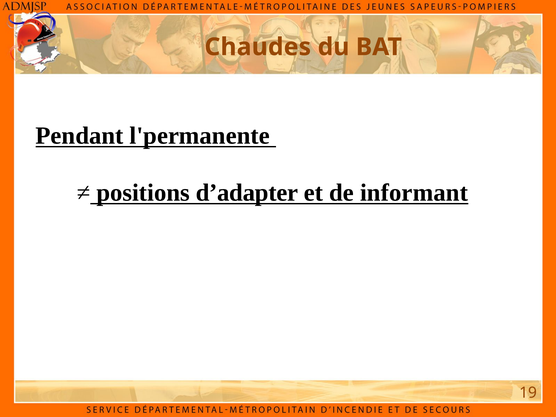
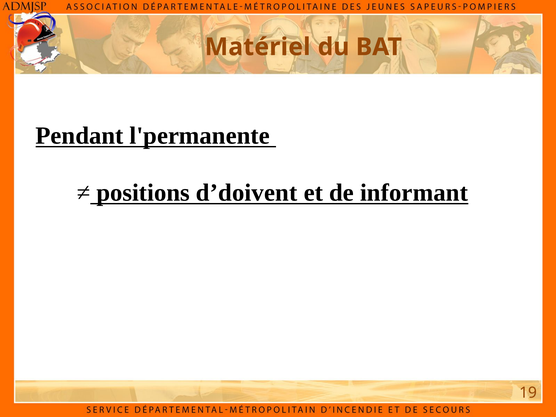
Chaudes: Chaudes -> Matériel (258, 47)
d’adapter: d’adapter -> d’doivent (247, 193)
